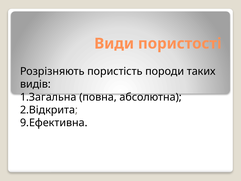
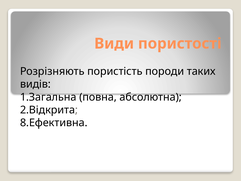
9.Ефективна: 9.Ефективна -> 8.Ефективна (54, 123)
